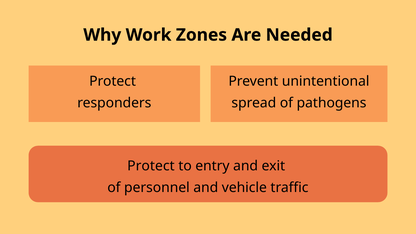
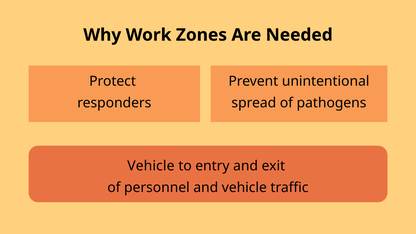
Protect: Protect -> Vehicle (151, 166)
